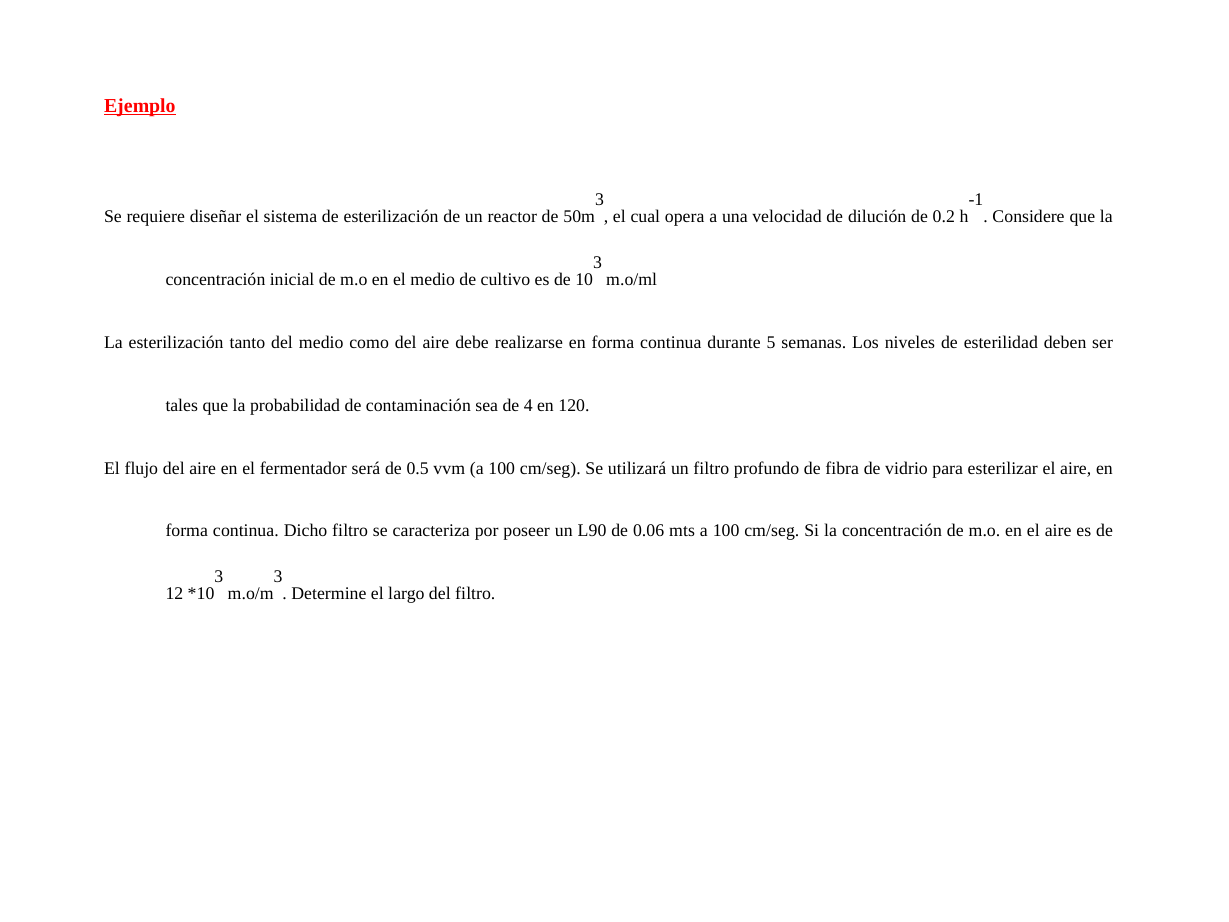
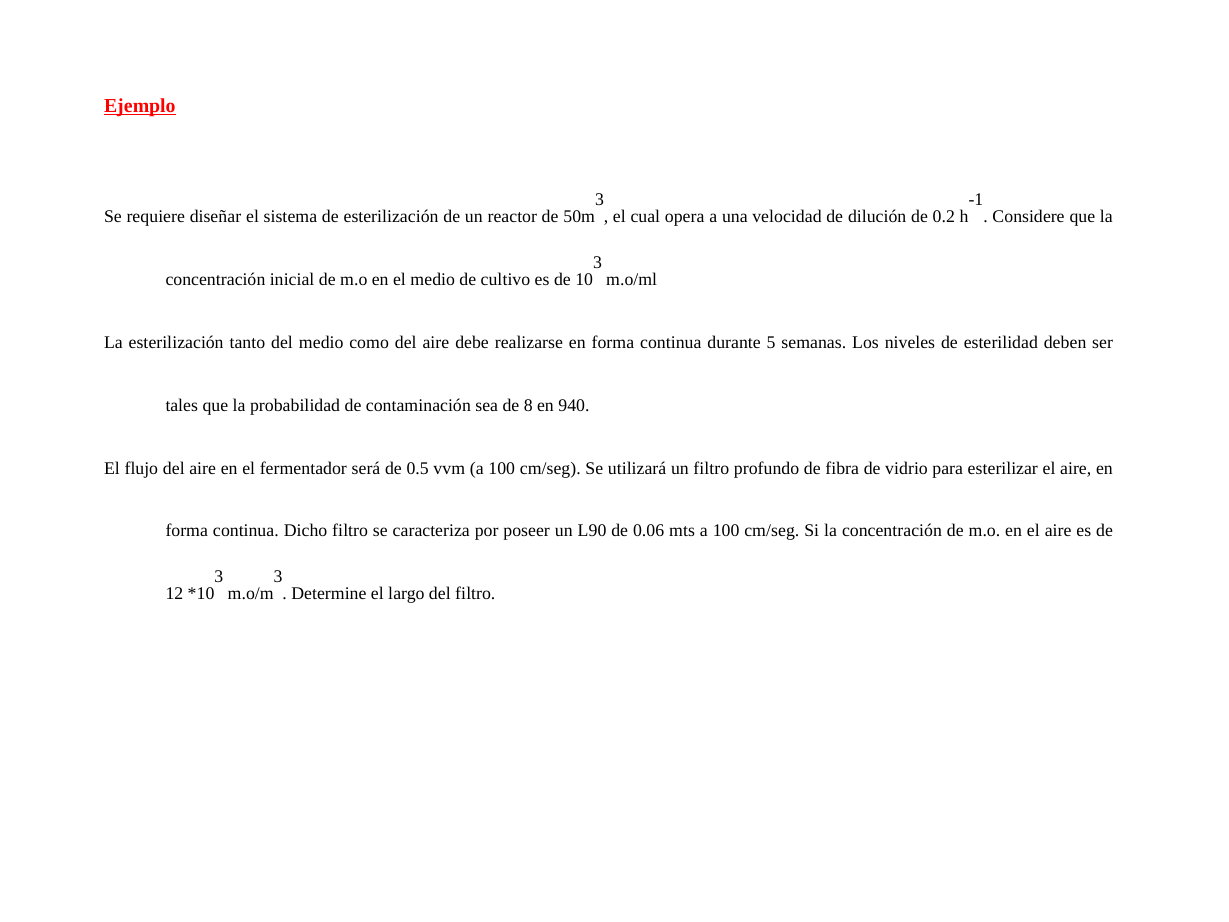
4: 4 -> 8 (528, 405)
120: 120 -> 940 (574, 405)
